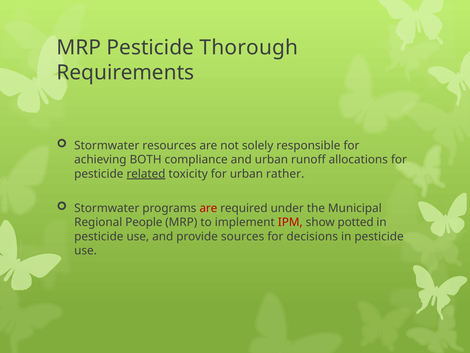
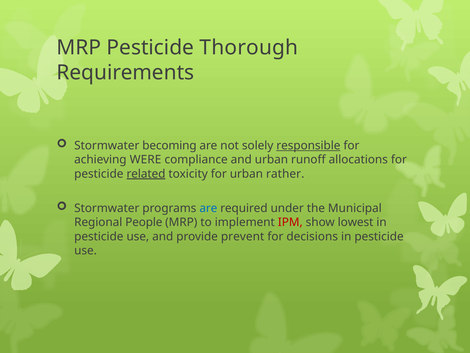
resources: resources -> becoming (169, 145)
responsible underline: none -> present (308, 145)
BOTH: BOTH -> WERE (146, 159)
are colour: red -> blue (208, 208)
potted: potted -> lowest (356, 222)
sources: sources -> prevent (243, 236)
